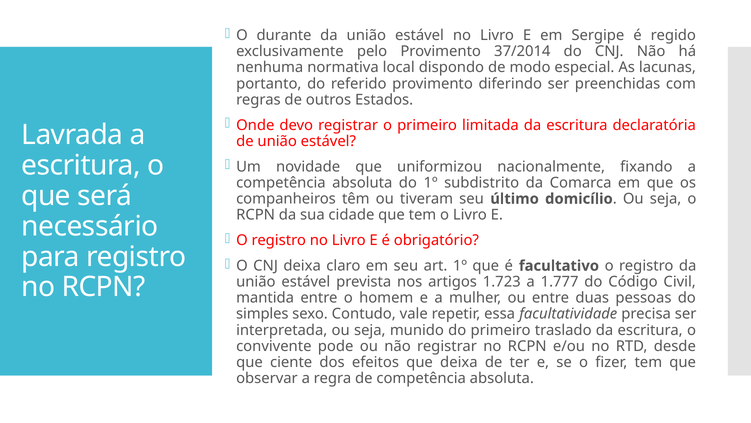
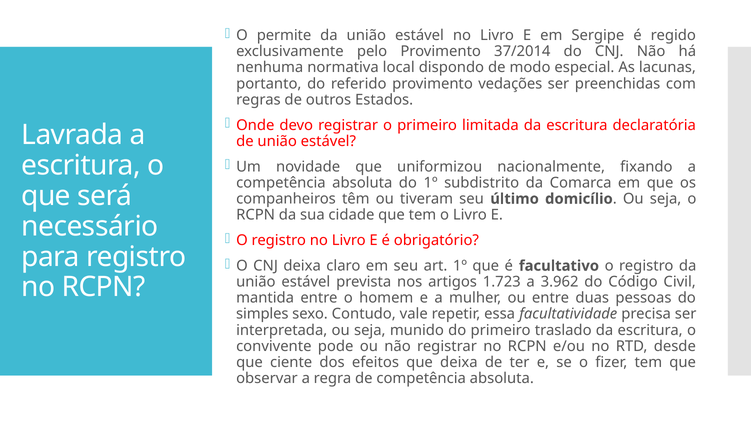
durante: durante -> permite (284, 35)
diferindo: diferindo -> vedações (510, 83)
1.777: 1.777 -> 3.962 (560, 282)
